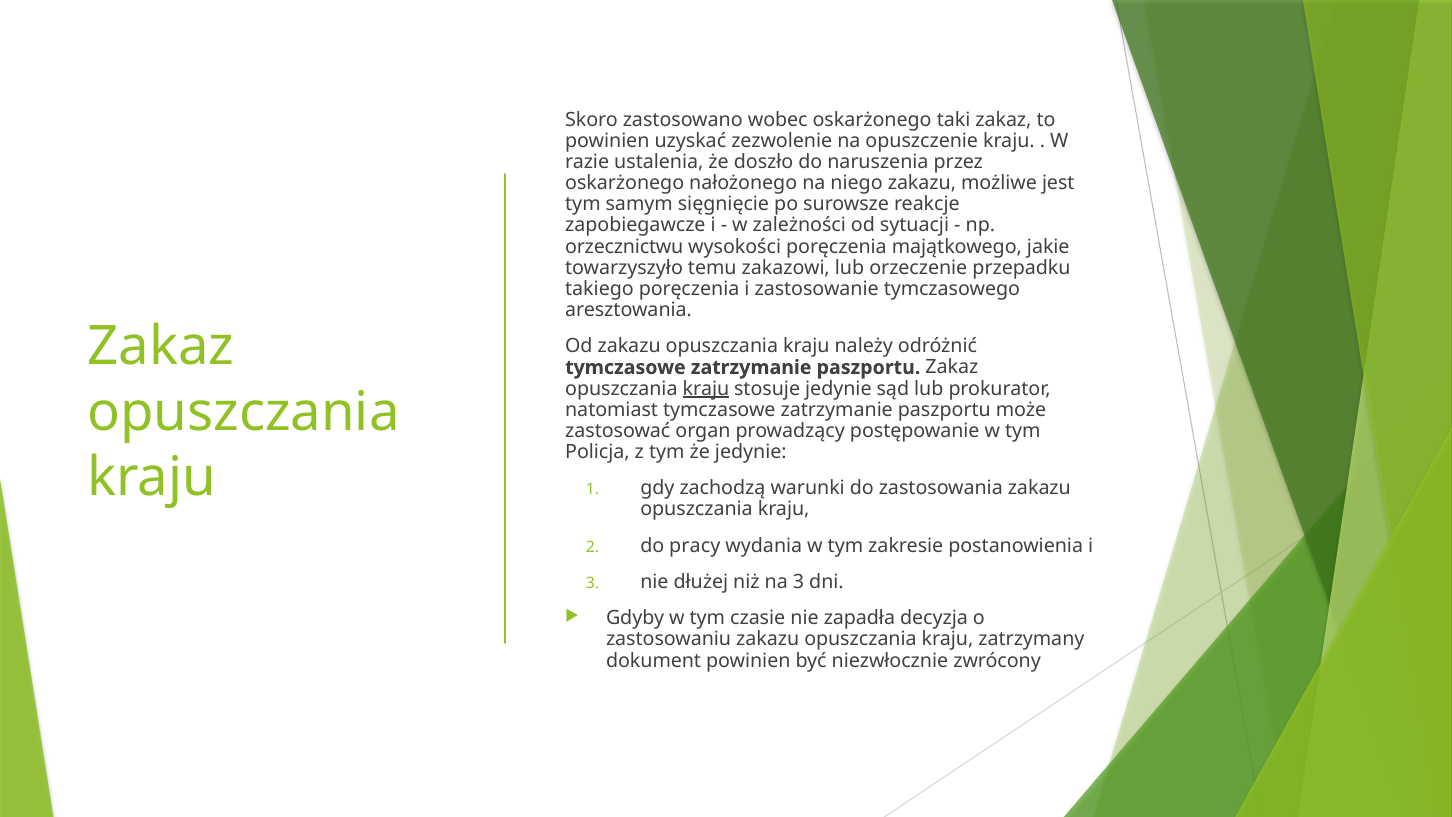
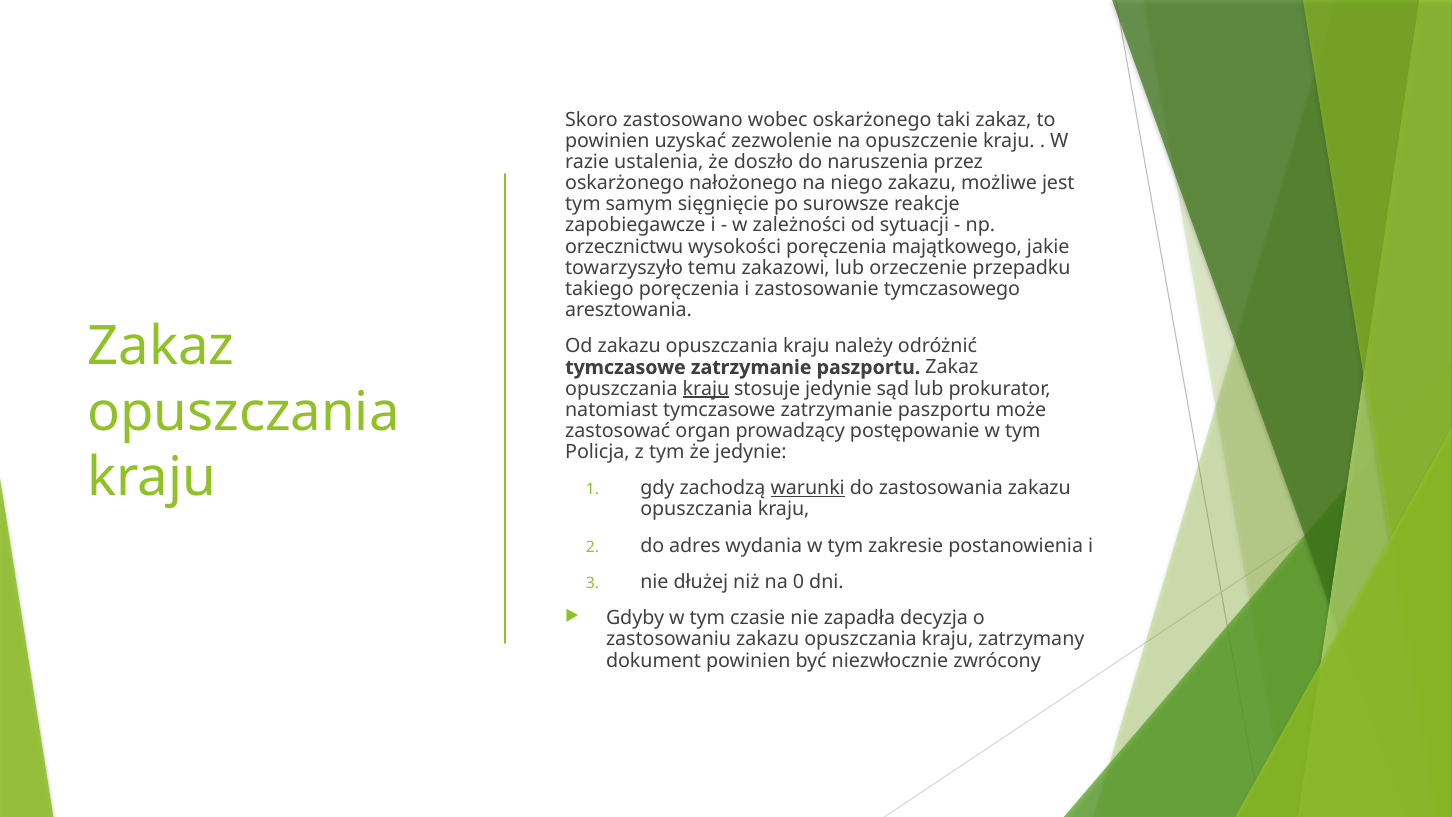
warunki underline: none -> present (808, 488)
pracy: pracy -> adres (695, 546)
na 3: 3 -> 0 (799, 582)
